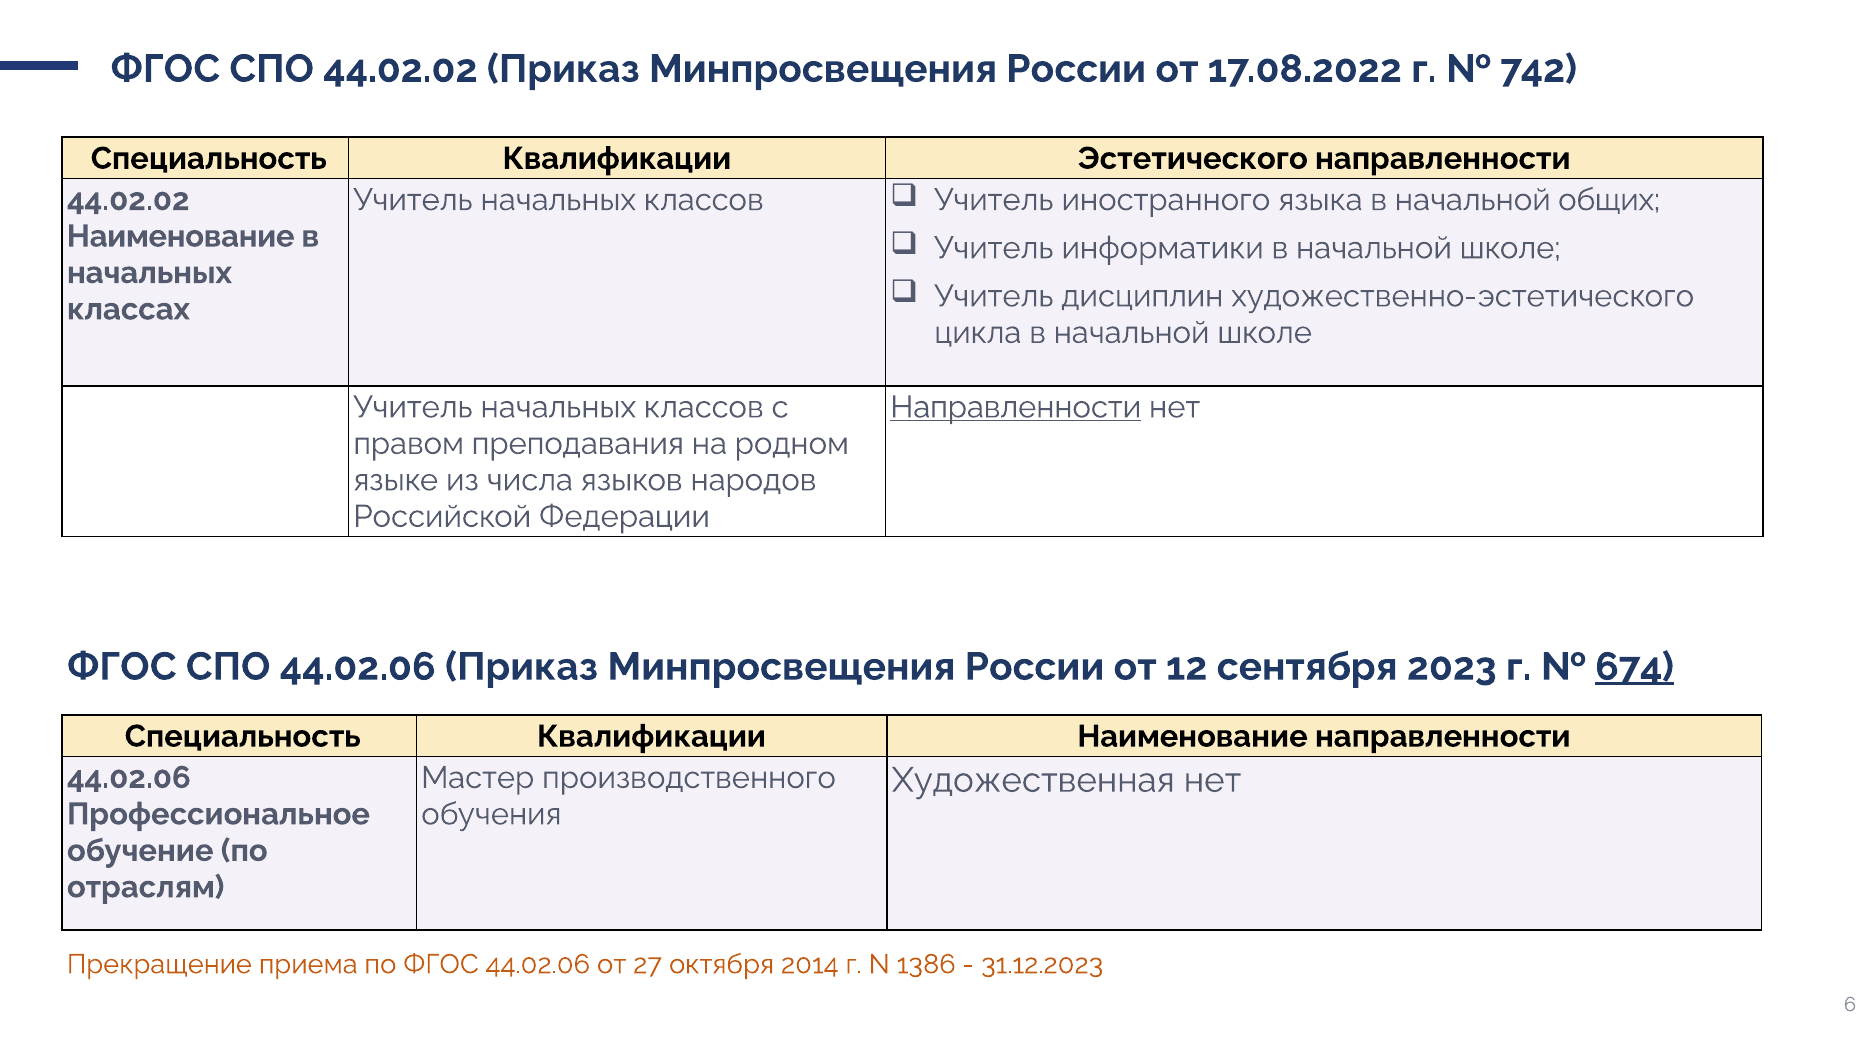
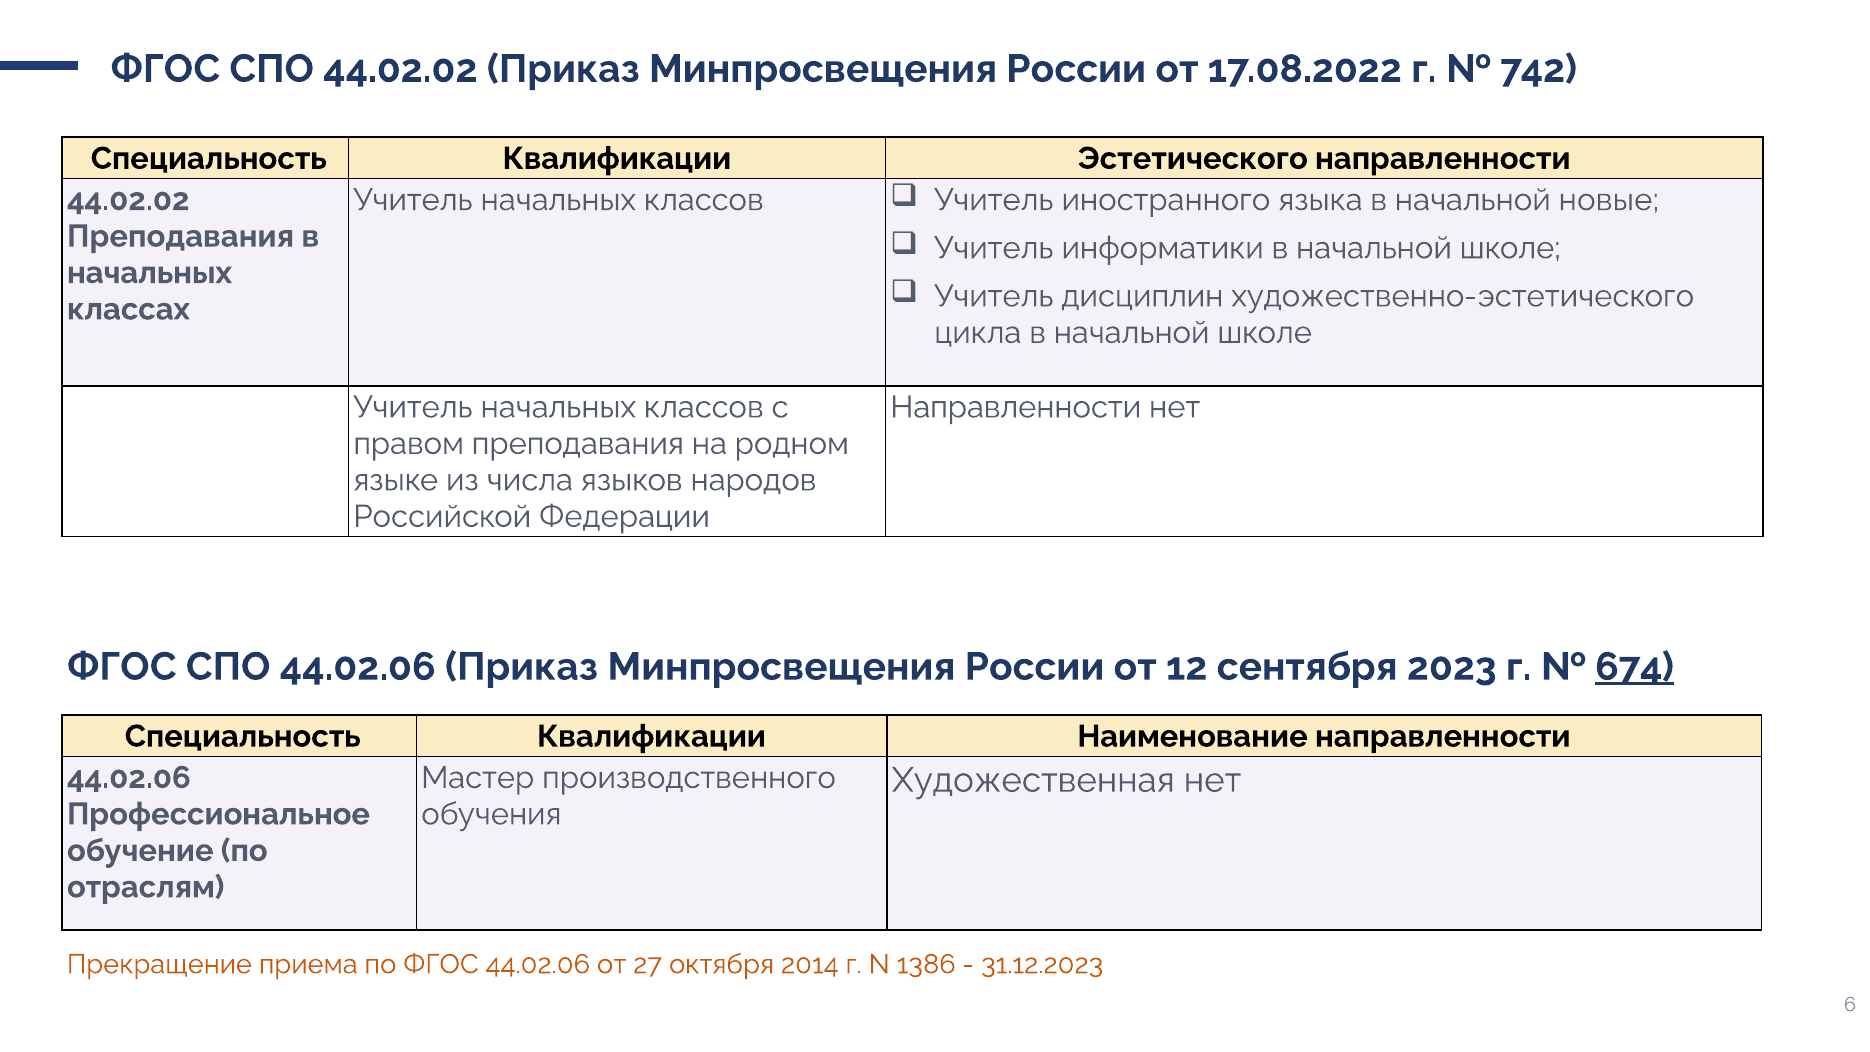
общих: общих -> новые (1609, 200)
Наименование: Наименование -> Преподавания (180, 236)
Направленности underline: present -> none (1016, 407)
